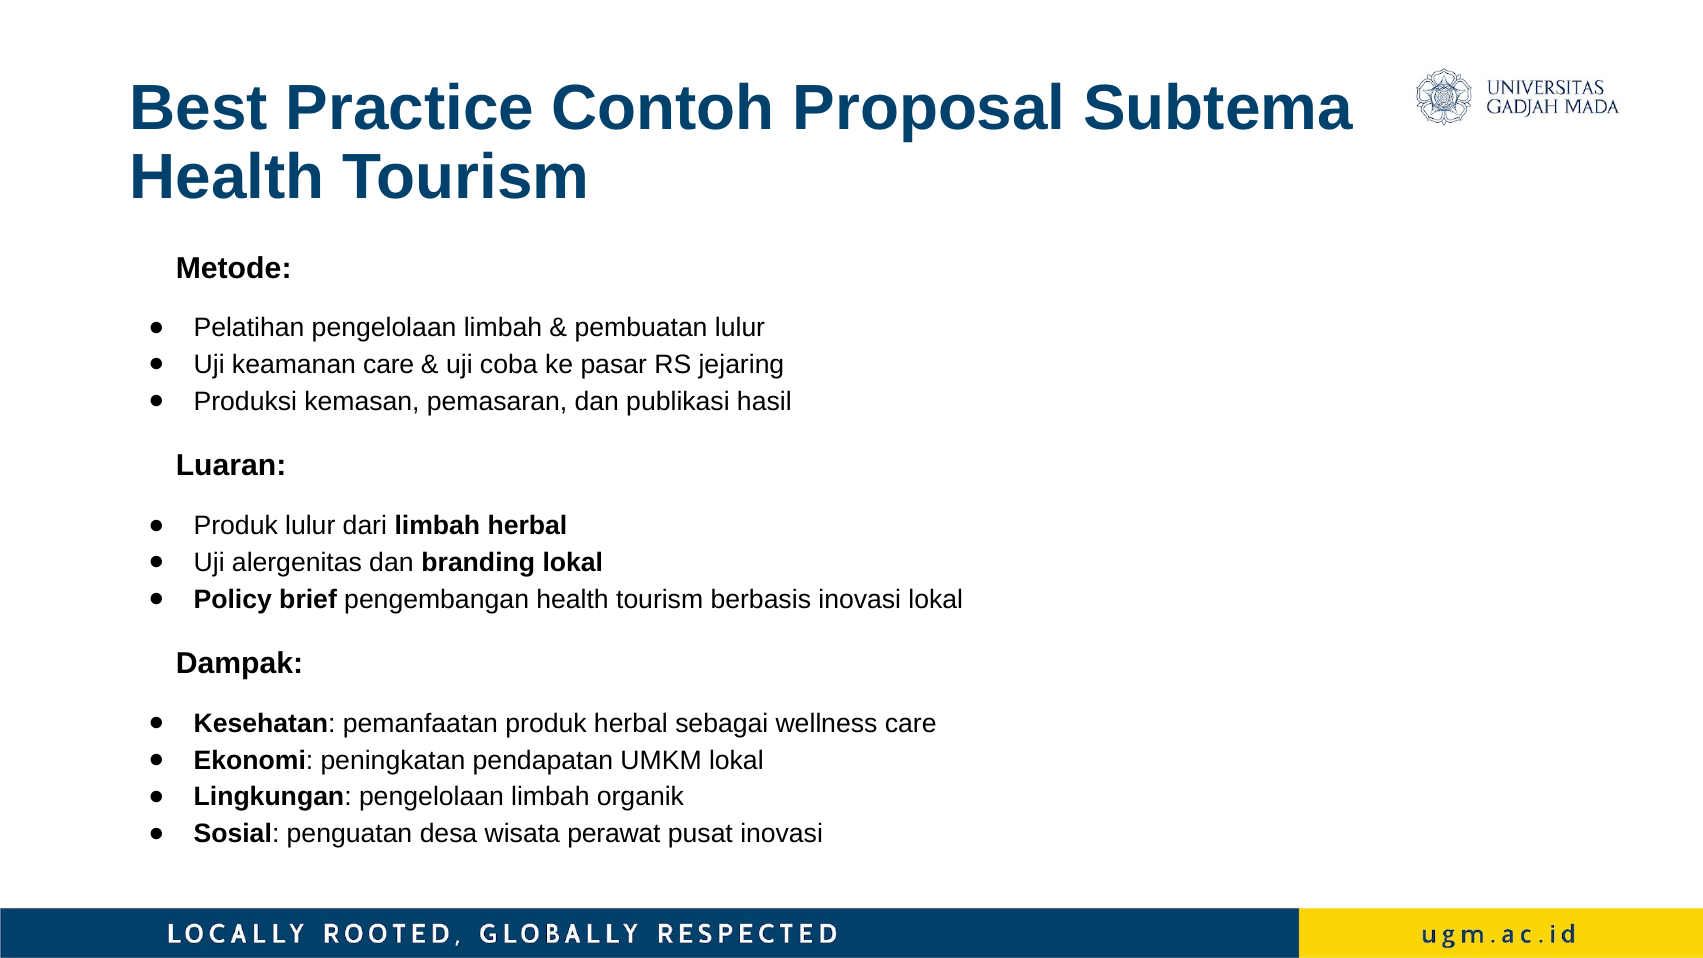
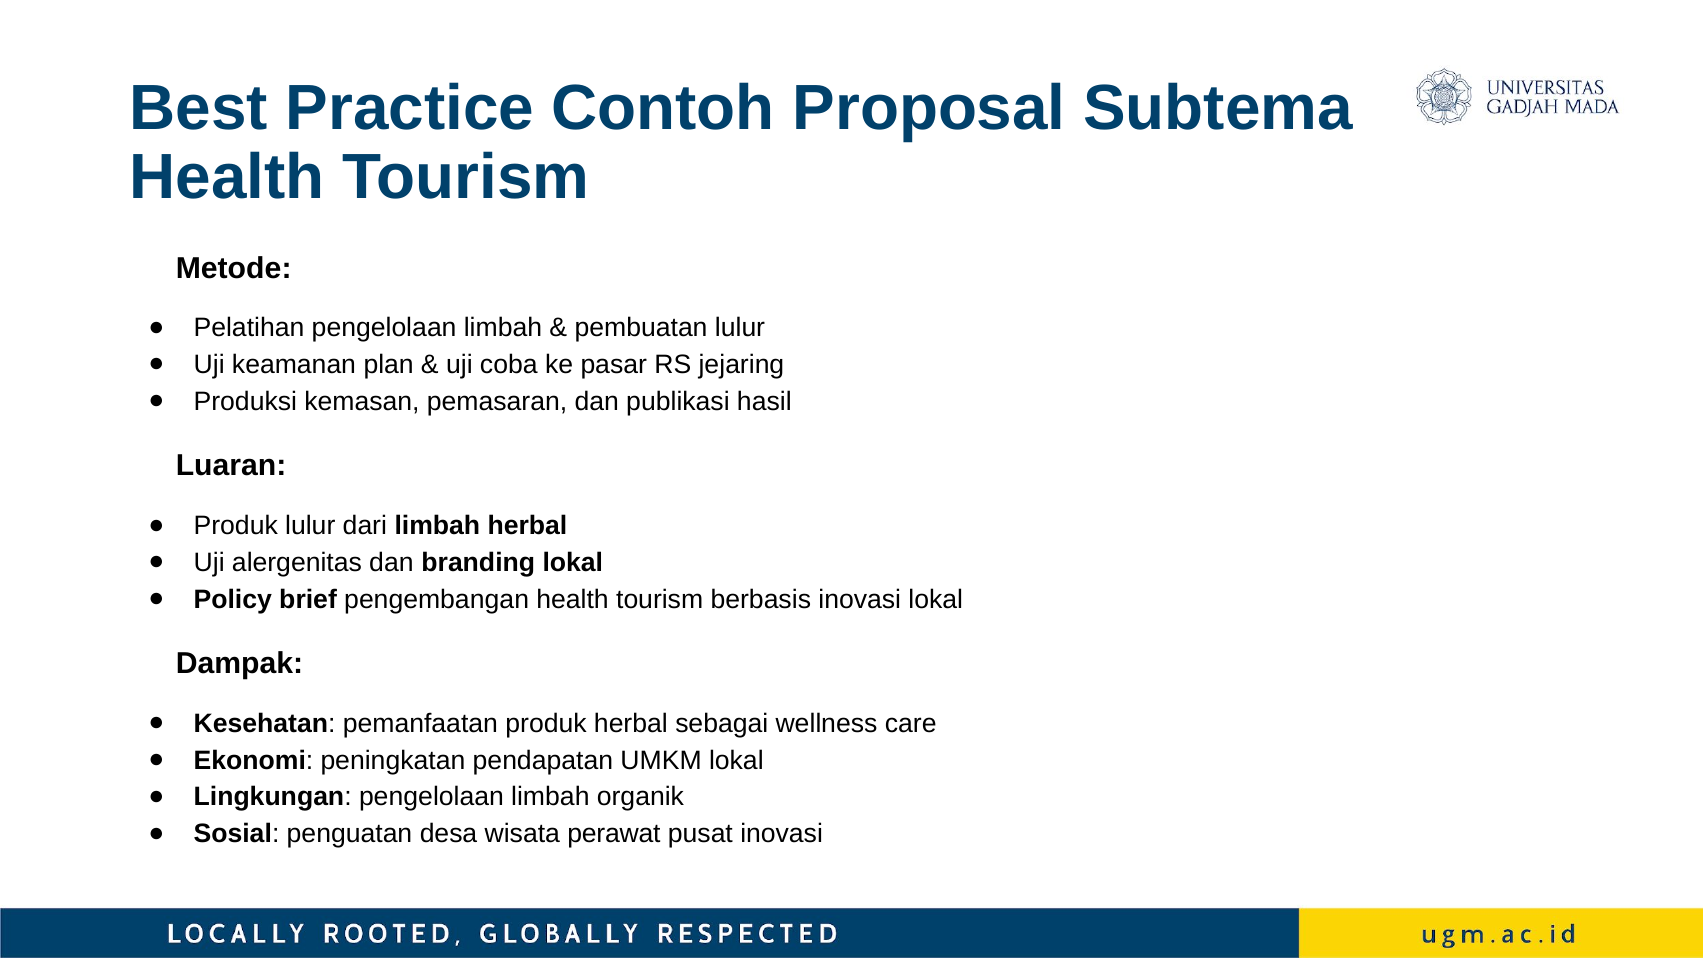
keamanan care: care -> plan (389, 365)
